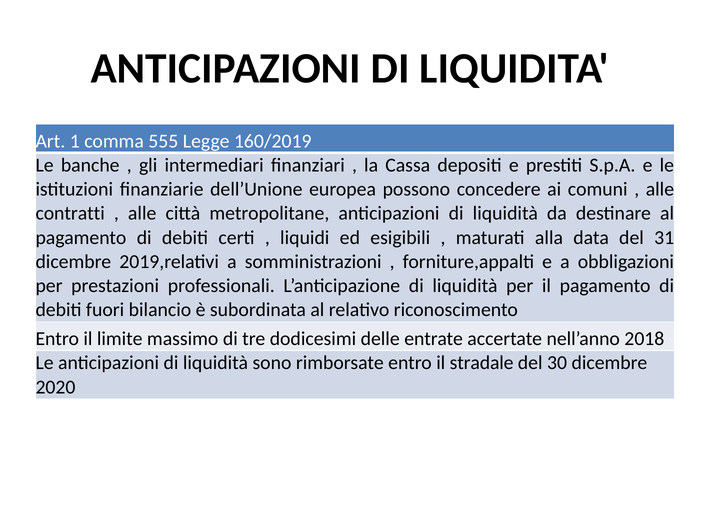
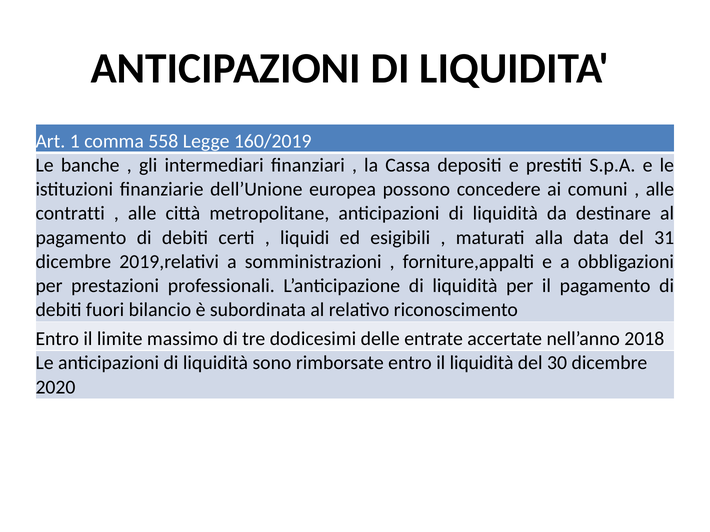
555: 555 -> 558 (163, 141)
il stradale: stradale -> liquidità (482, 363)
